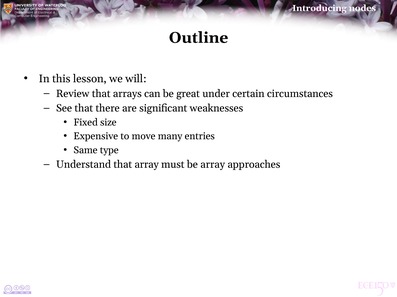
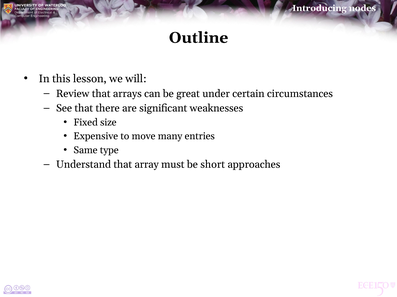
be array: array -> short (213, 165)
